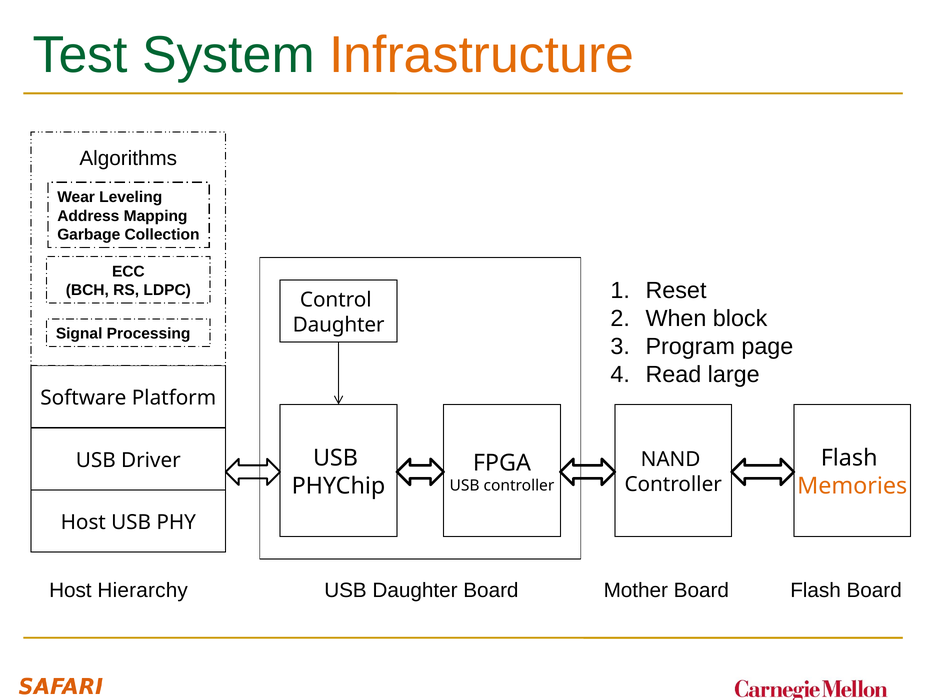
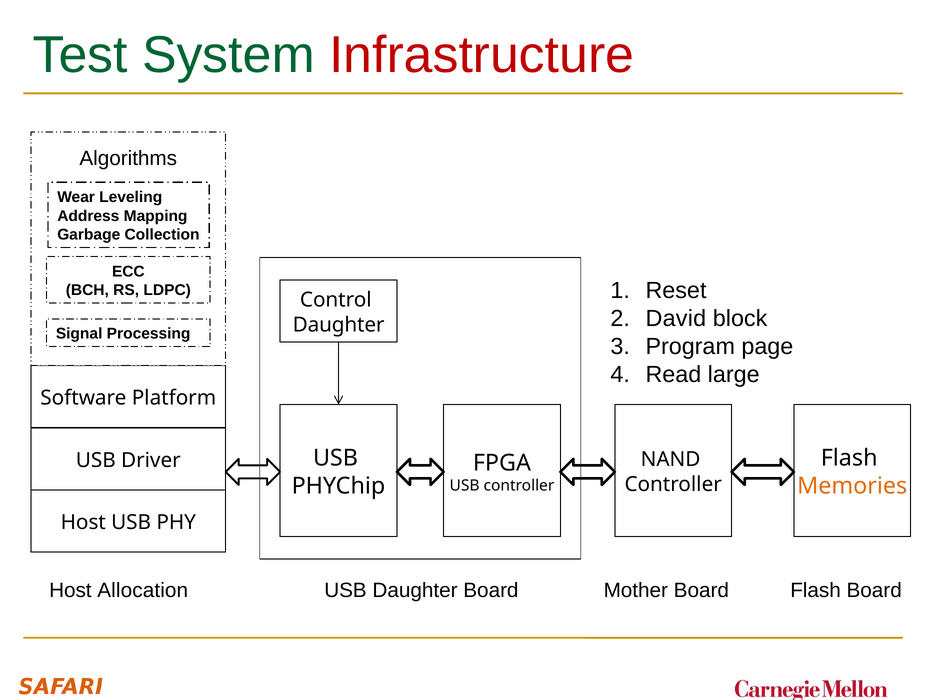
Infrastructure colour: orange -> red (482, 55)
When: When -> David (676, 319)
Hierarchy: Hierarchy -> Allocation (143, 591)
